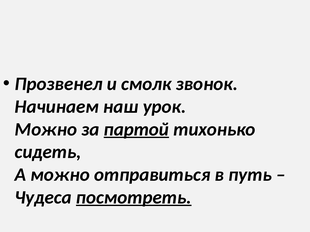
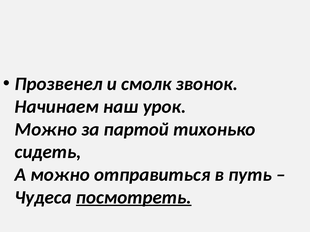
партой underline: present -> none (136, 130)
